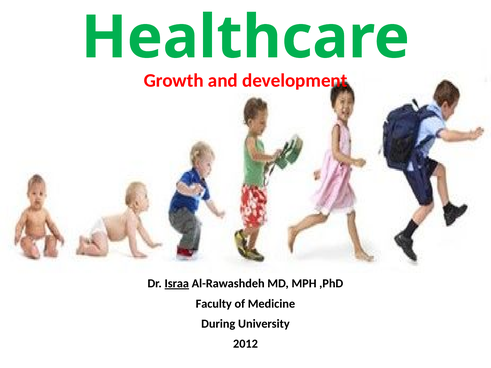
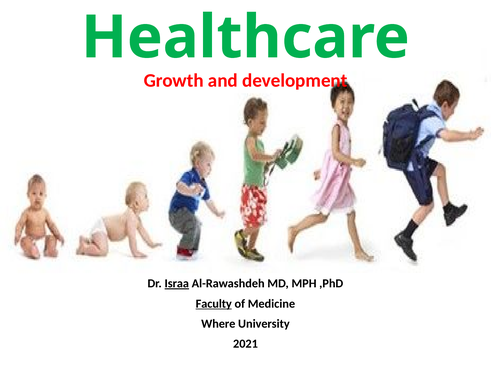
Faculty underline: none -> present (214, 304)
During: During -> Where (218, 324)
2012: 2012 -> 2021 (245, 344)
